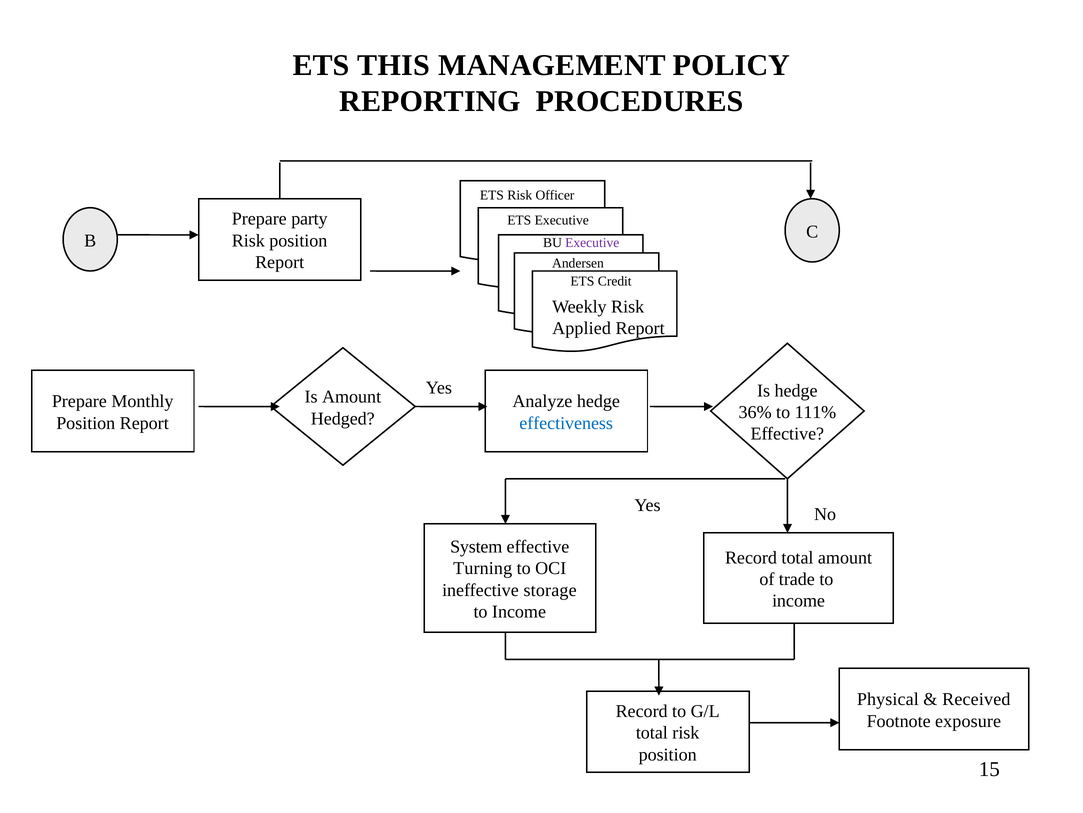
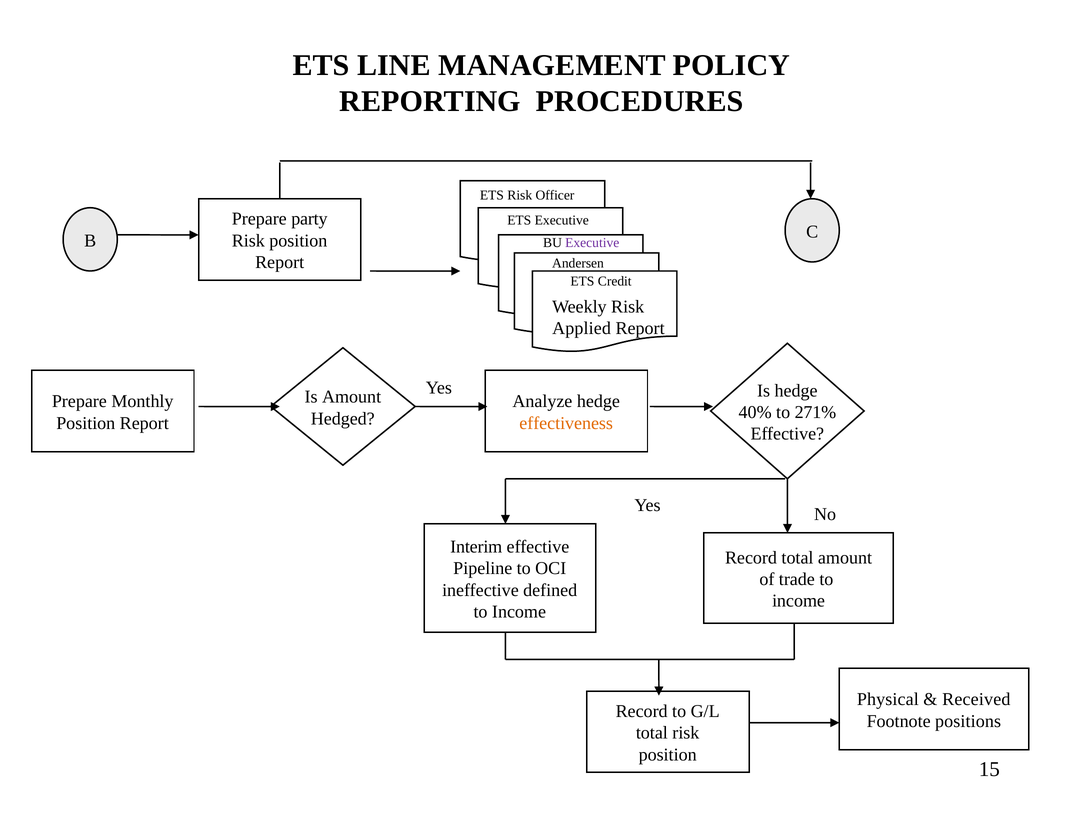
THIS: THIS -> LINE (394, 65)
36%: 36% -> 40% (755, 412)
111%: 111% -> 271% (815, 412)
effectiveness colour: blue -> orange (566, 423)
System: System -> Interim (476, 546)
Turning: Turning -> Pipeline (483, 568)
storage: storage -> defined (550, 590)
exposure: exposure -> positions (968, 721)
